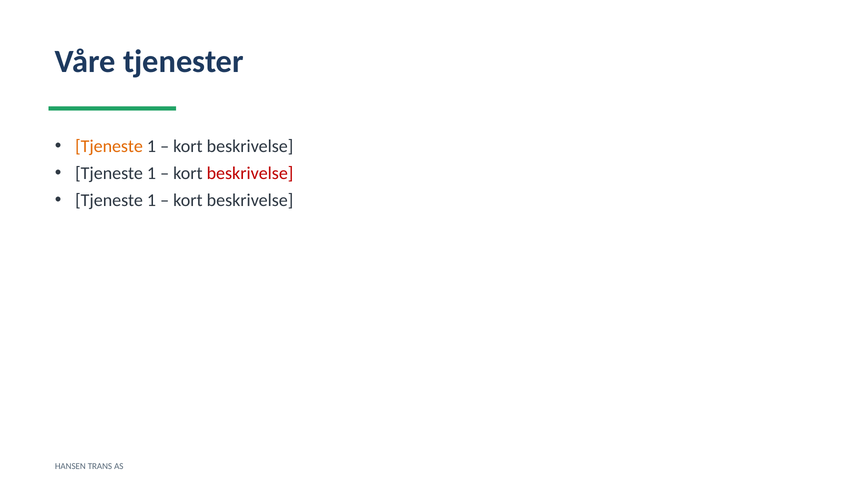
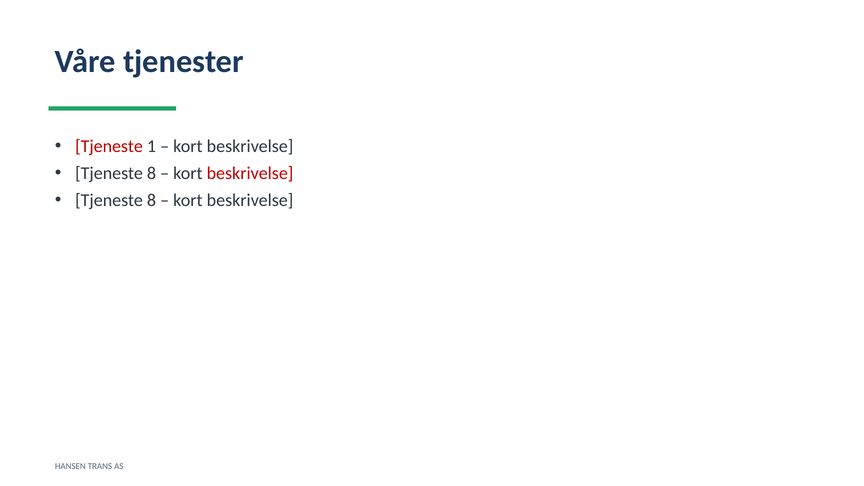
Tjeneste colour: orange -> red (109, 146)
1: 1 -> 8 (151, 173)
1: 1 -> 8 (151, 200)
